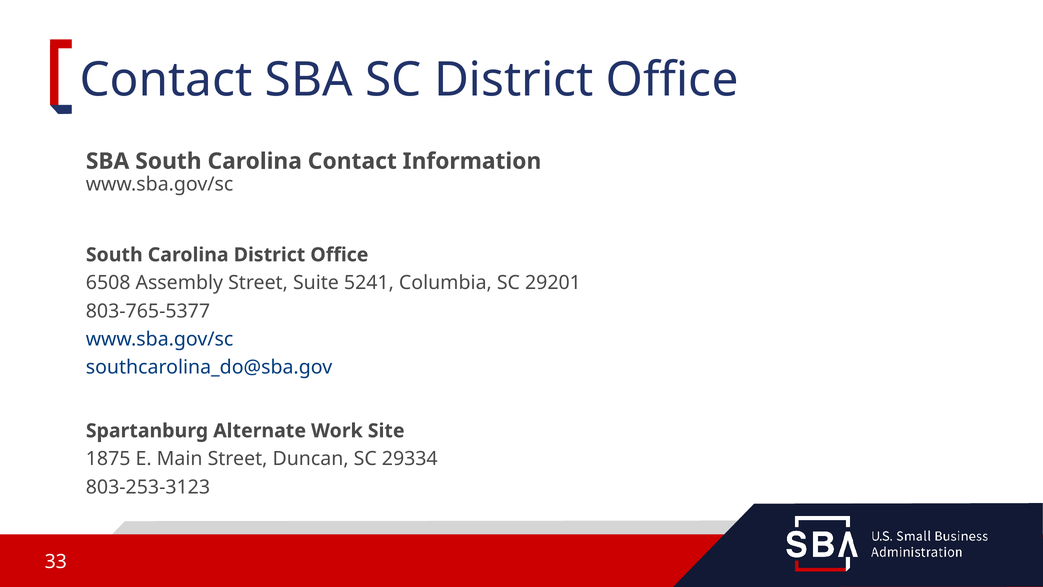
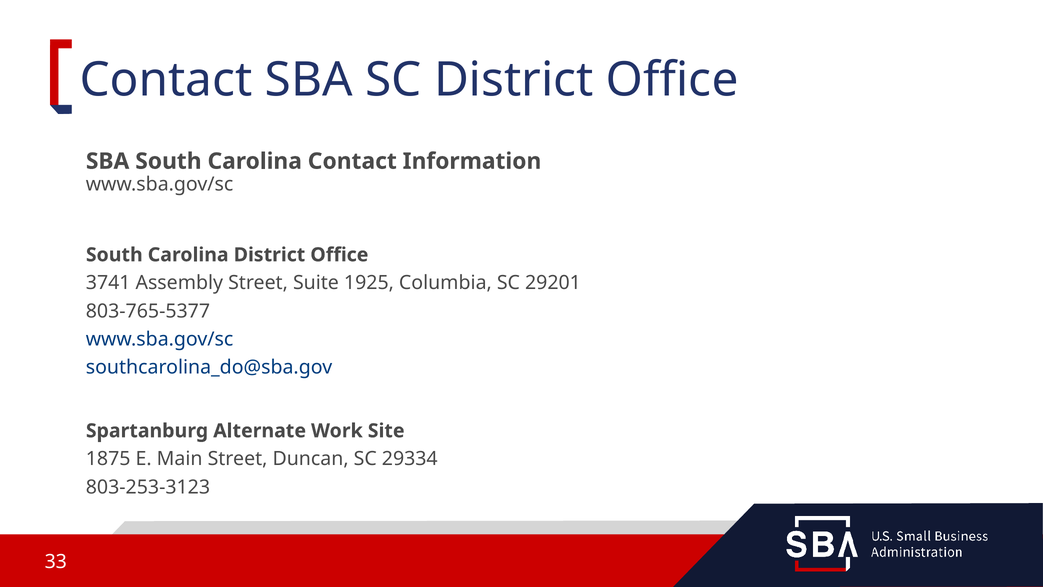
6508: 6508 -> 3741 (108, 283)
5241: 5241 -> 1925 (369, 283)
